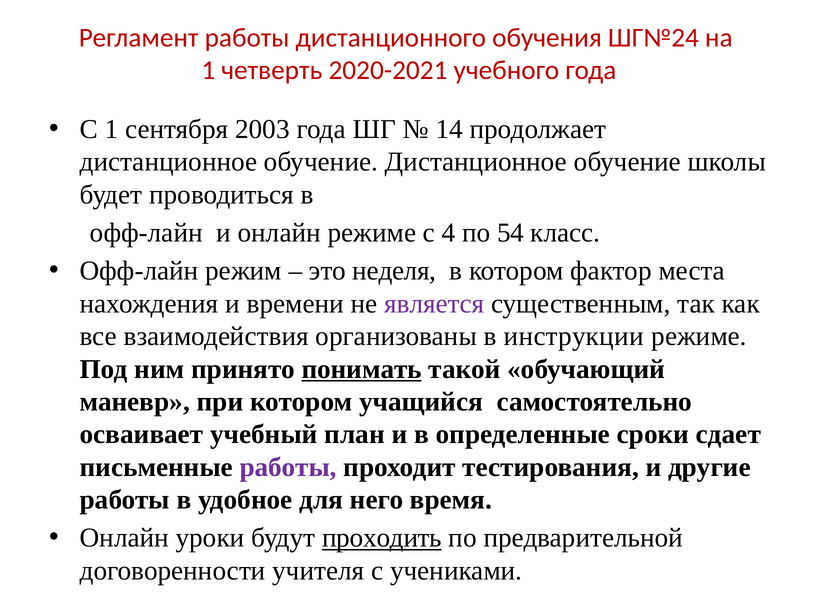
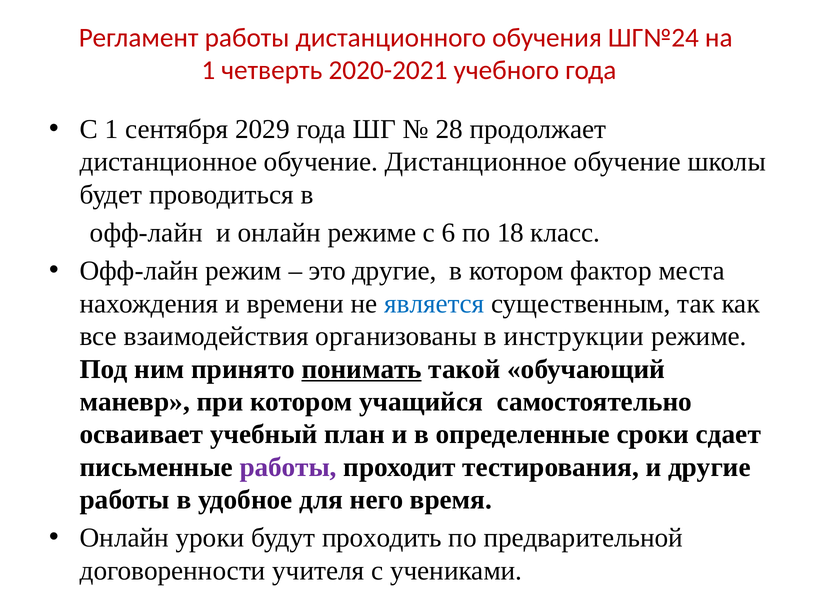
2003: 2003 -> 2029 (262, 129)
14: 14 -> 28 (449, 129)
4: 4 -> 6 (449, 233)
54: 54 -> 18 (511, 233)
это неделя: неделя -> другие (394, 271)
является colour: purple -> blue (434, 304)
проходить underline: present -> none (382, 538)
